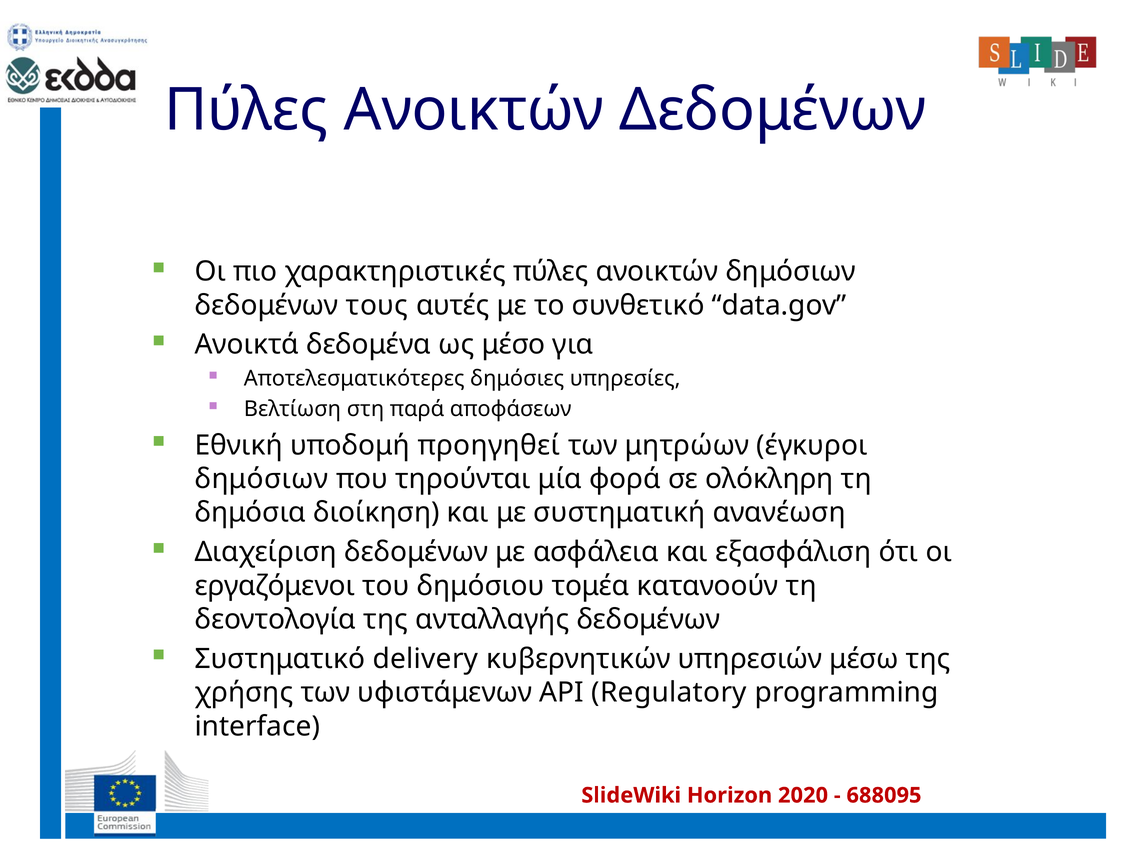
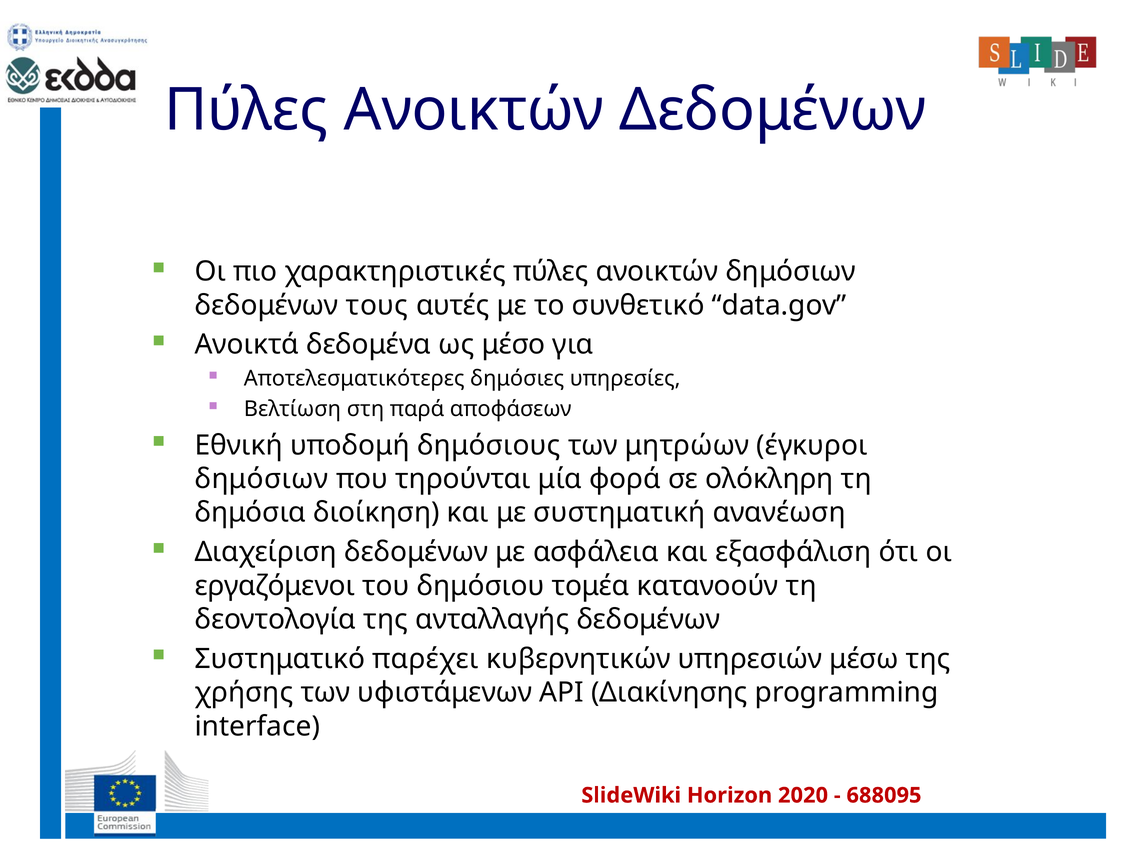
προηγηθεί: προηγηθεί -> δημόσιους (489, 445)
delivery: delivery -> παρέχει (426, 659)
Regulatory: Regulatory -> Διακίνησης (669, 693)
